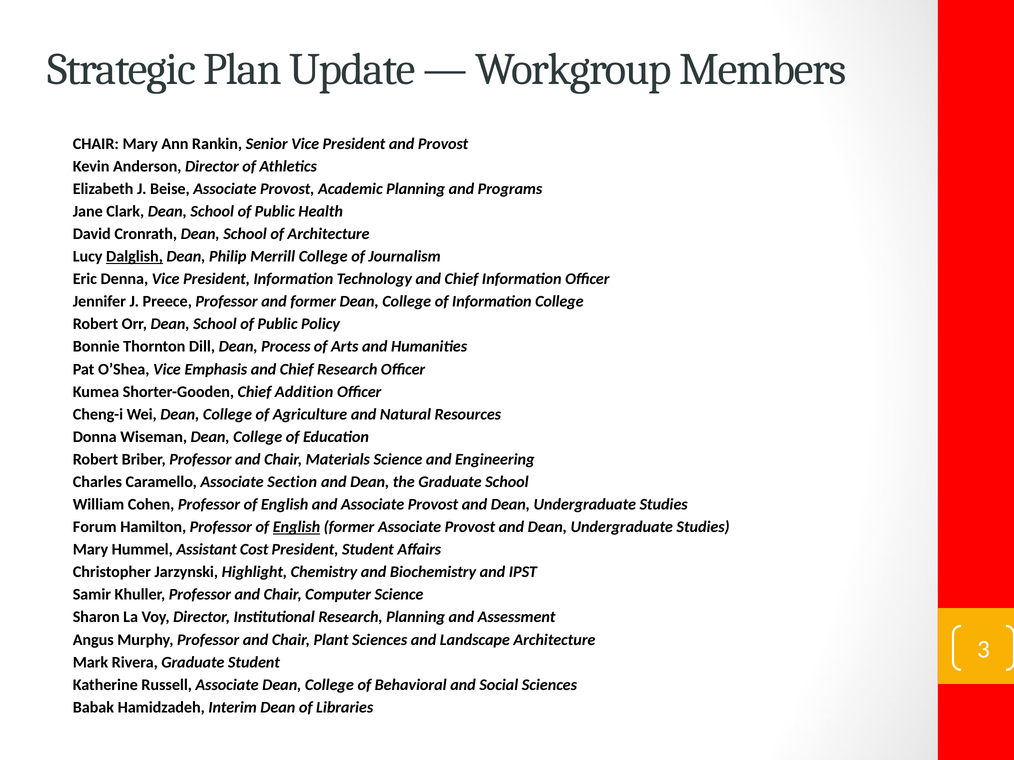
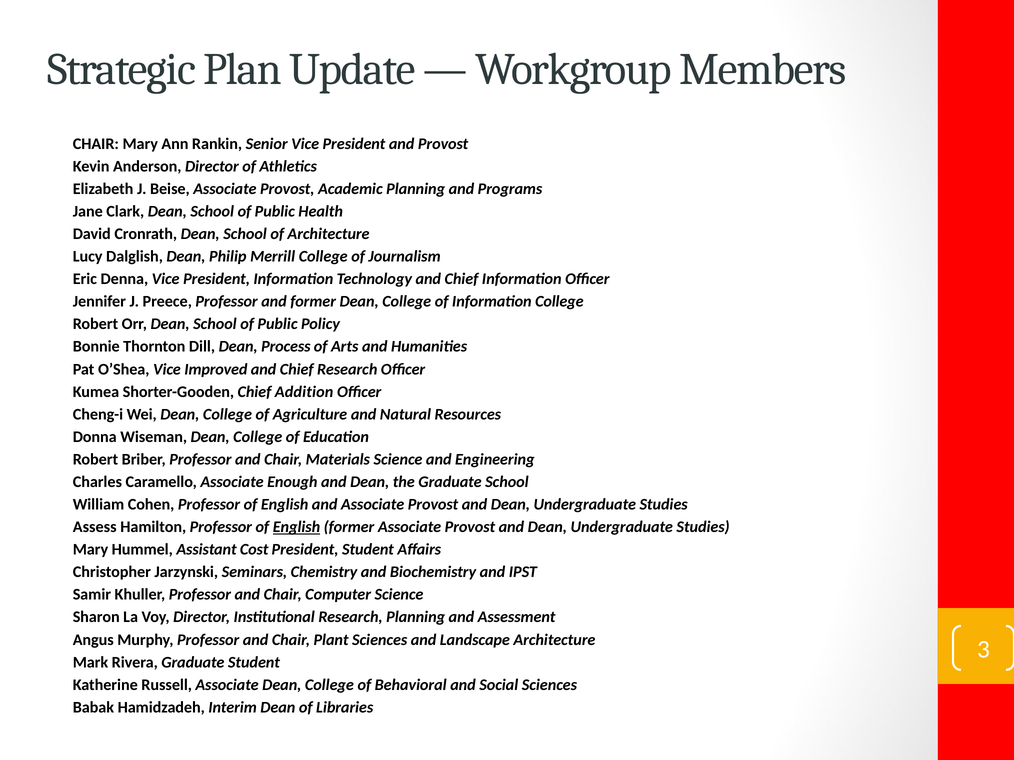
Dalglish underline: present -> none (135, 257)
Emphasis: Emphasis -> Improved (216, 369)
Section: Section -> Enough (292, 482)
Forum: Forum -> Assess (95, 527)
Highlight: Highlight -> Seminars (254, 572)
